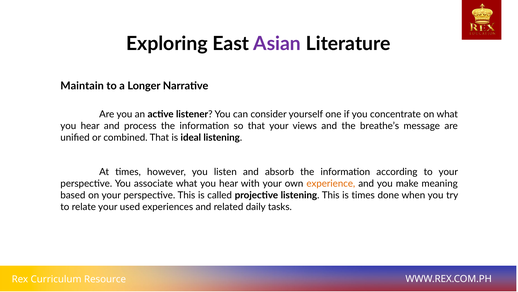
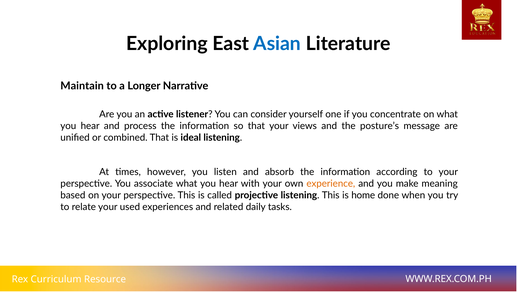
Asian colour: purple -> blue (277, 44)
breathe’s: breathe’s -> posture’s (380, 126)
is times: times -> home (363, 195)
